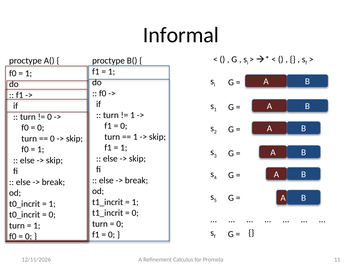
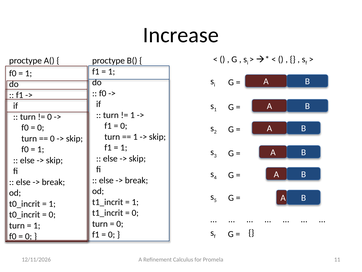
Informal: Informal -> Increase (181, 35)
